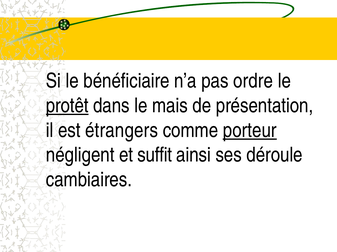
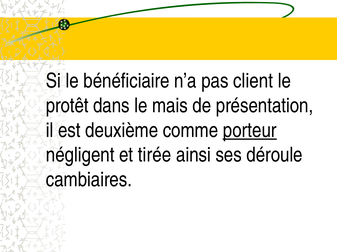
ordre: ordre -> client (253, 81)
protêt underline: present -> none (67, 106)
étrangers: étrangers -> deuxième (122, 131)
suffit: suffit -> tirée (155, 155)
